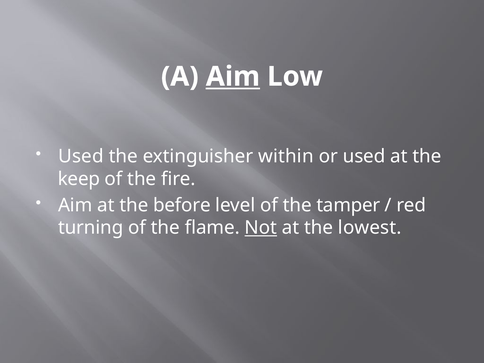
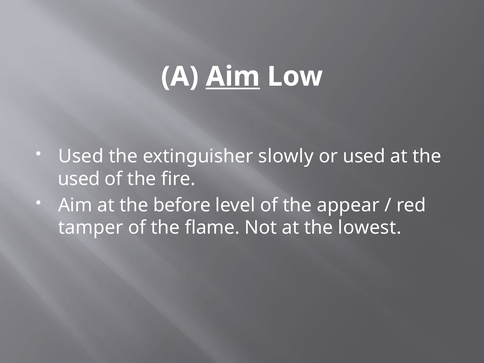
within: within -> slowly (286, 156)
keep: keep -> used (79, 179)
tamper: tamper -> appear (348, 205)
turning: turning -> tamper (91, 228)
Not underline: present -> none (261, 228)
